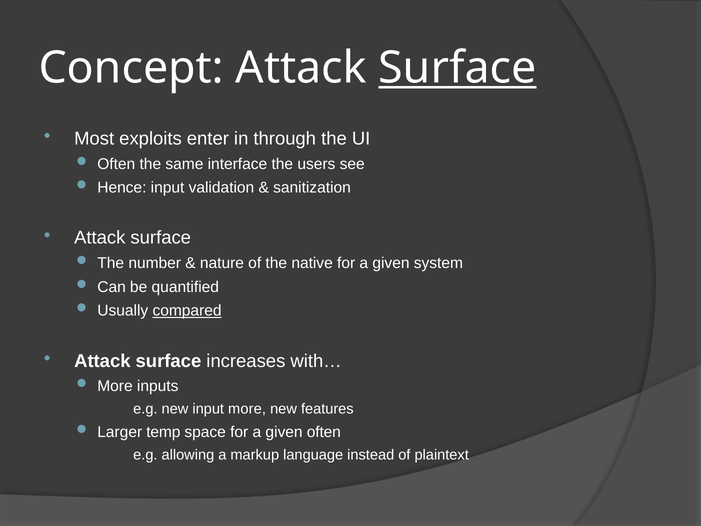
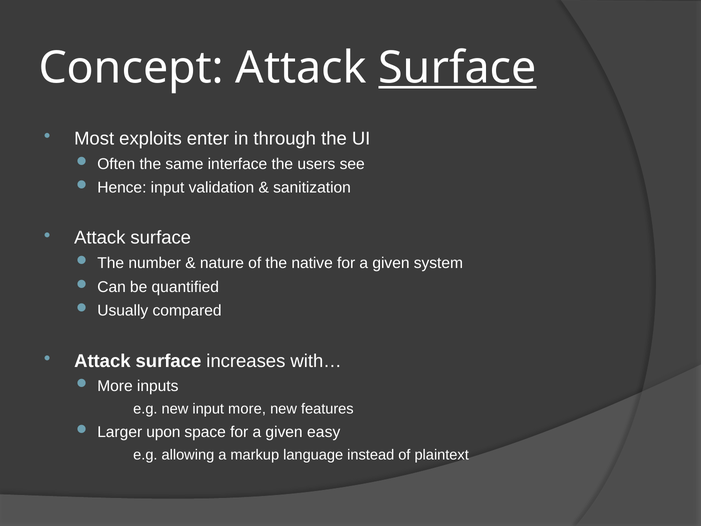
compared underline: present -> none (187, 311)
temp: temp -> upon (163, 432)
given often: often -> easy (324, 432)
